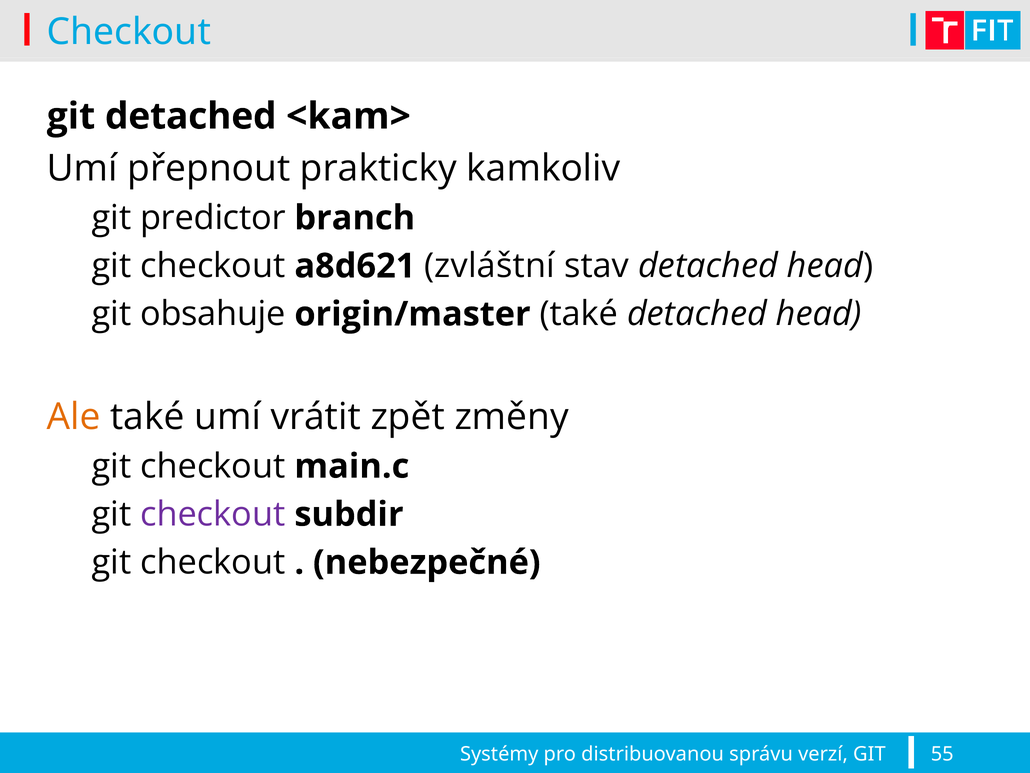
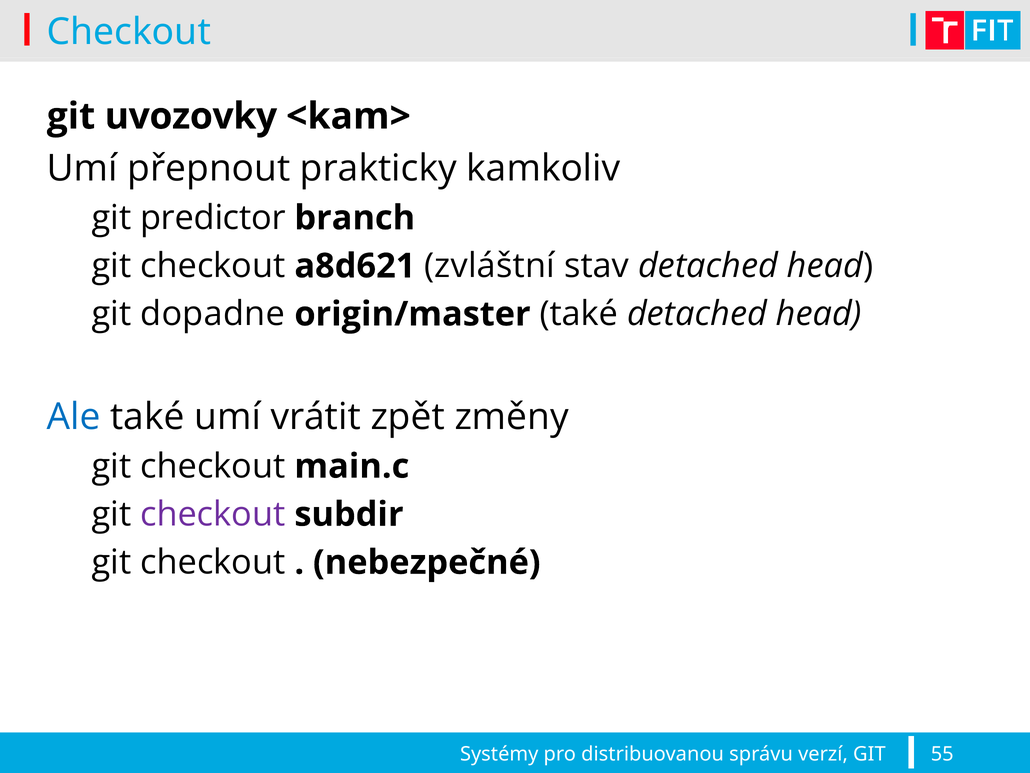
git detached: detached -> uvozovky (191, 116)
obsahuje: obsahuje -> dopadne (213, 314)
Ale colour: orange -> blue (74, 416)
